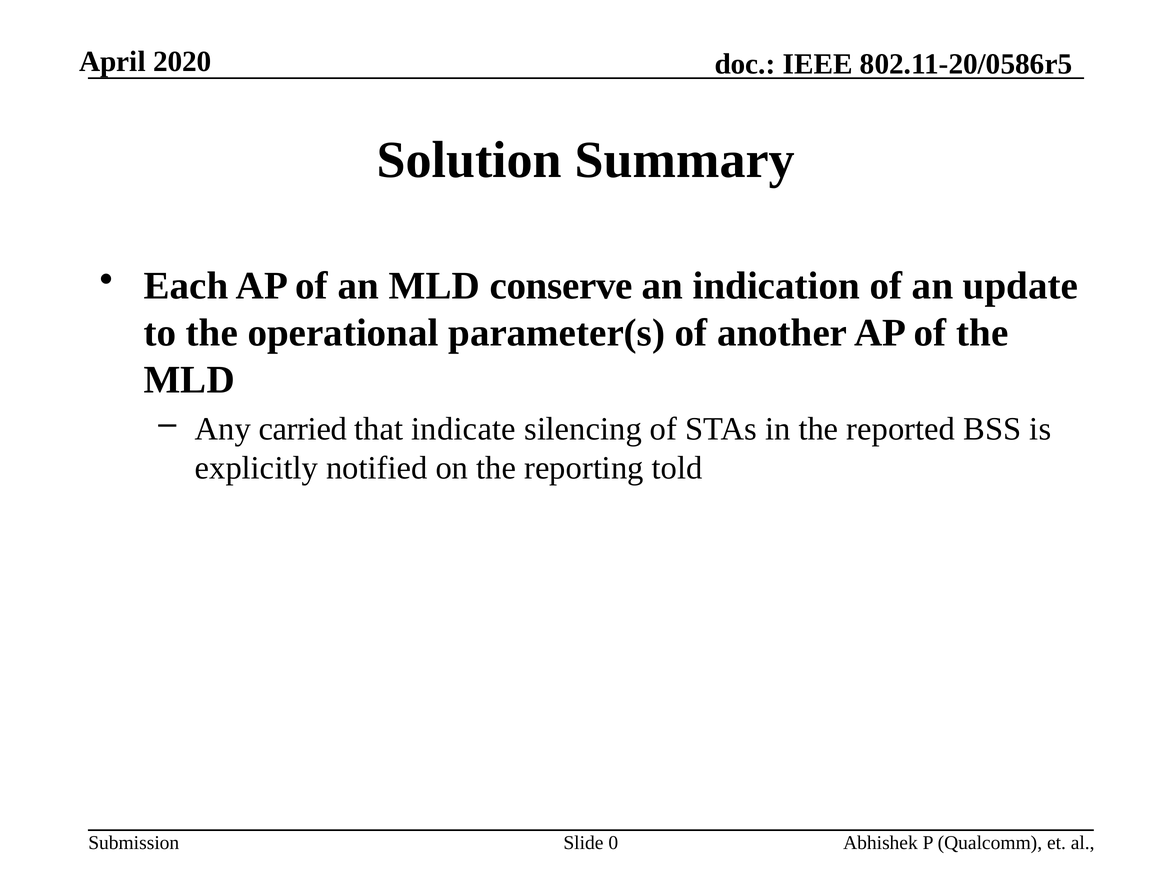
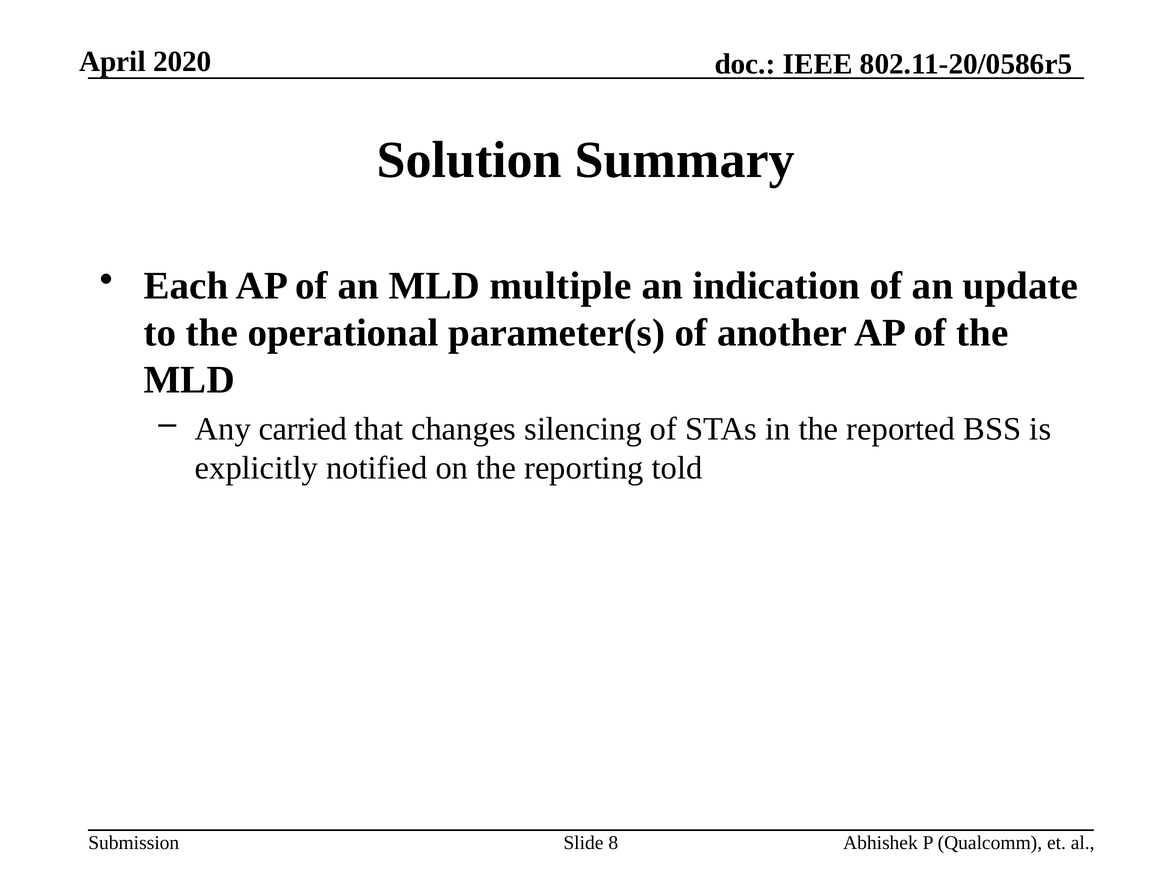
conserve: conserve -> multiple (561, 286)
indicate: indicate -> changes (464, 429)
0: 0 -> 8 (613, 843)
